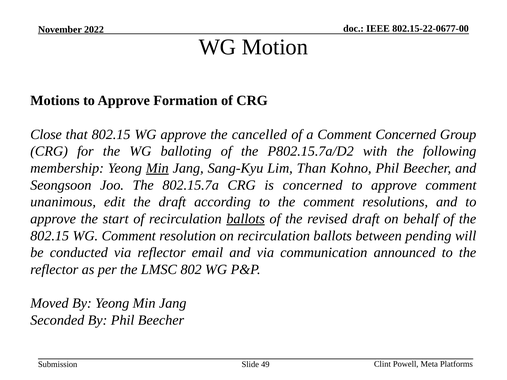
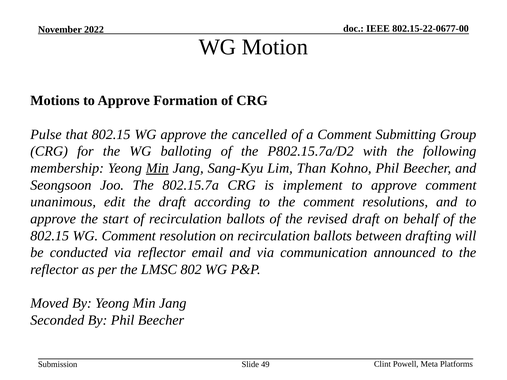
Close: Close -> Pulse (46, 134)
Comment Concerned: Concerned -> Submitting (406, 134)
is concerned: concerned -> implement (313, 185)
ballots underline: present -> none (246, 219)
pending: pending -> drafting (428, 236)
